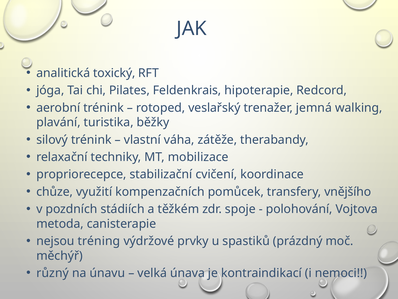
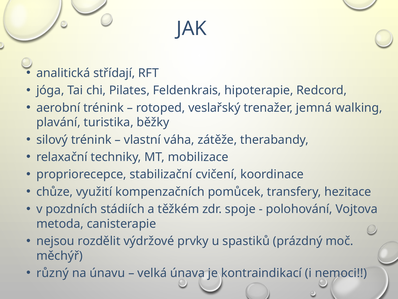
toxický: toxický -> střídají (114, 73)
vnějšího: vnějšího -> hezitace (348, 192)
tréning: tréning -> rozdělit (99, 241)
